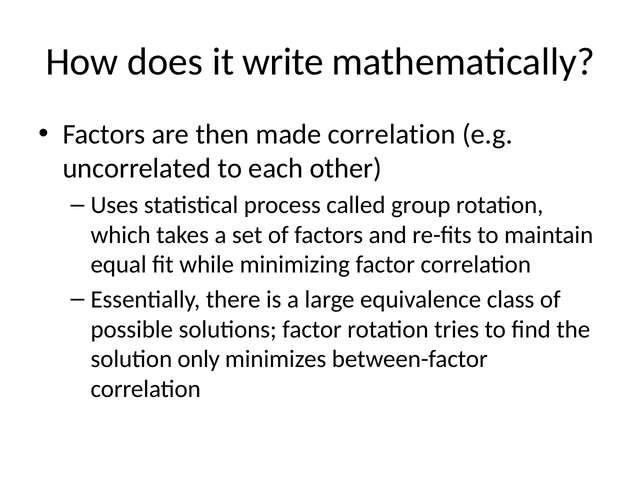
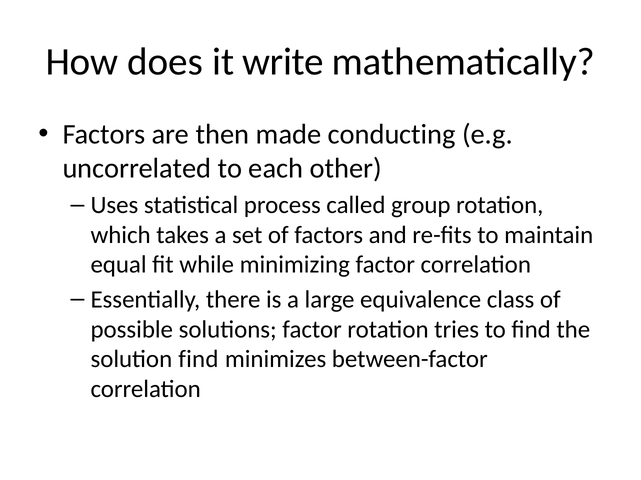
made correlation: correlation -> conducting (392, 134)
solution only: only -> find (198, 360)
